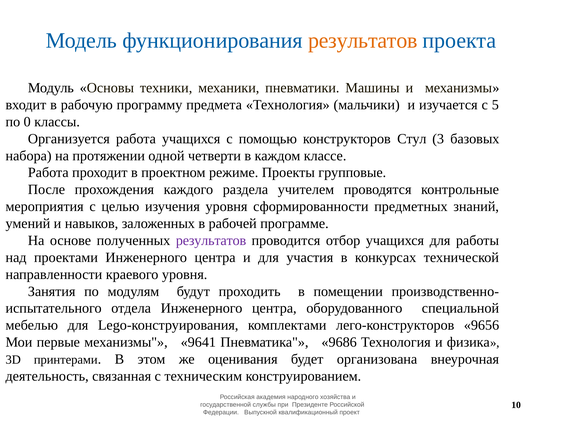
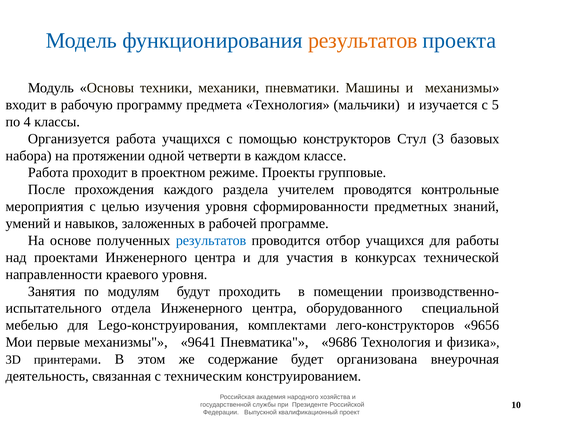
0: 0 -> 4 (27, 122)
результатов colour: purple -> blue (211, 240)
оценивания: оценивания -> содержание (243, 359)
